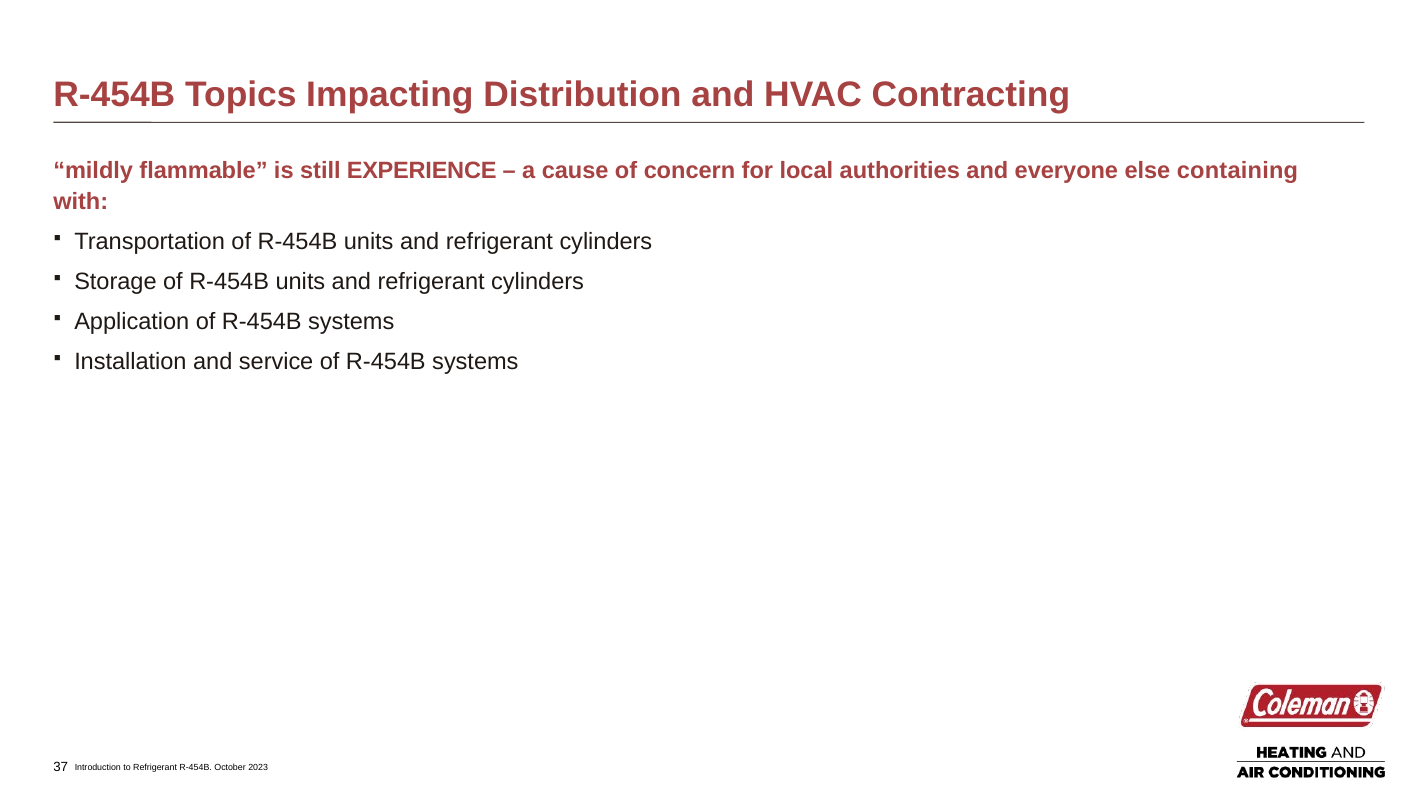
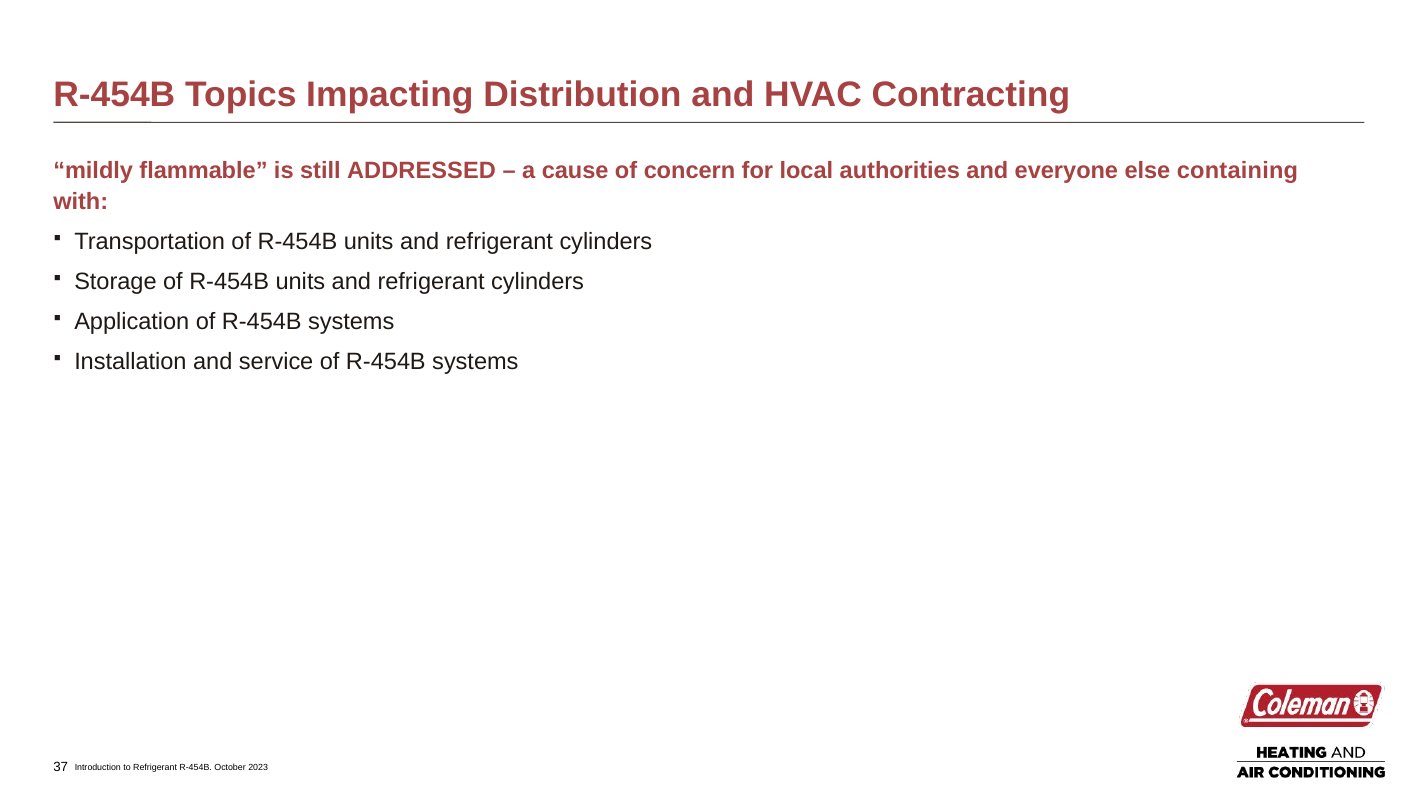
EXPERIENCE: EXPERIENCE -> ADDRESSED (421, 171)
